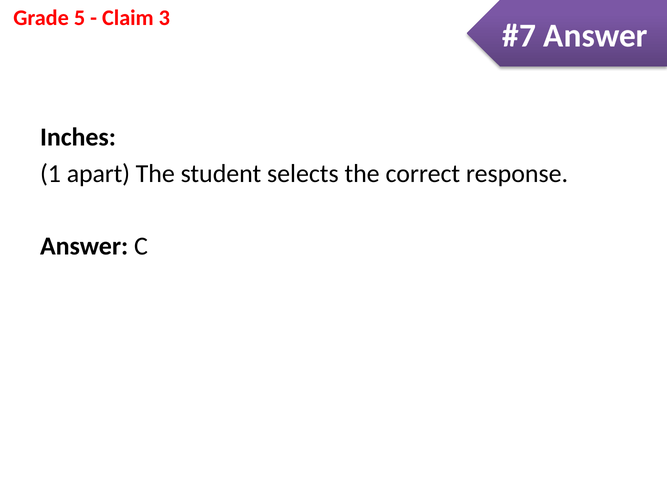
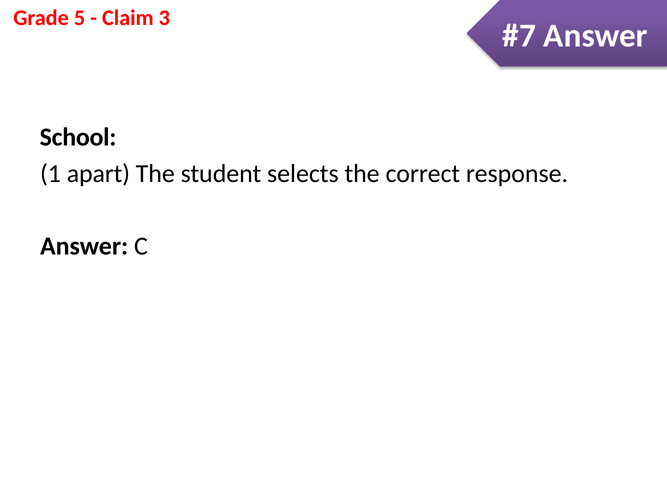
Inches: Inches -> School (78, 137)
